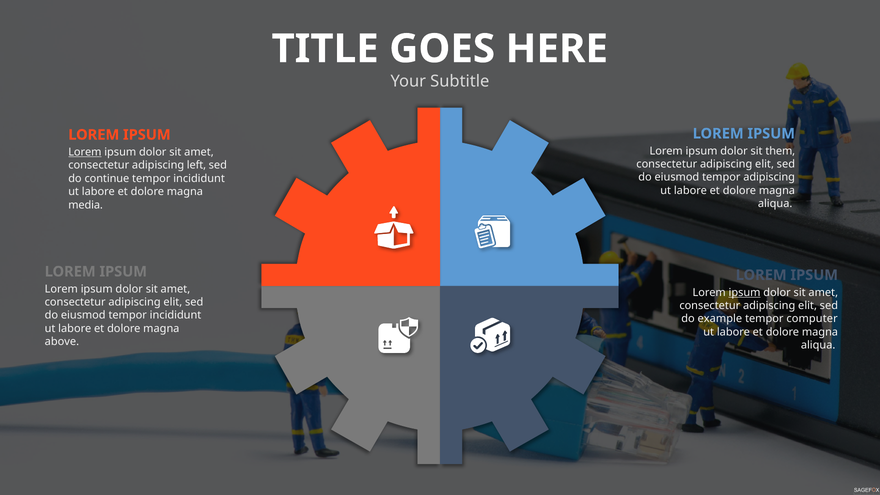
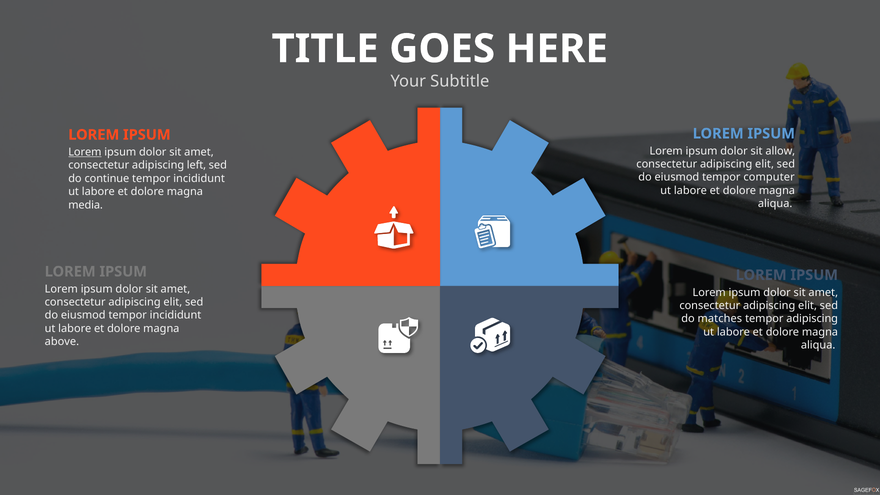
them: them -> allow (780, 151)
tempor adipiscing: adipiscing -> computer (769, 177)
ipsum underline: present -> none (745, 292)
example: example -> matches (720, 319)
tempor computer: computer -> adipiscing (812, 319)
